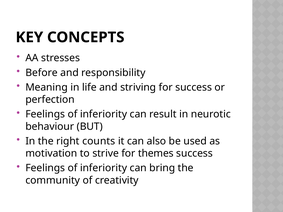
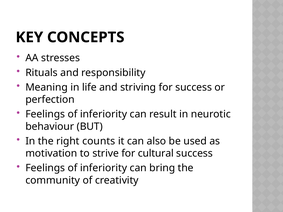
Before: Before -> Rituals (42, 73)
themes: themes -> cultural (156, 154)
